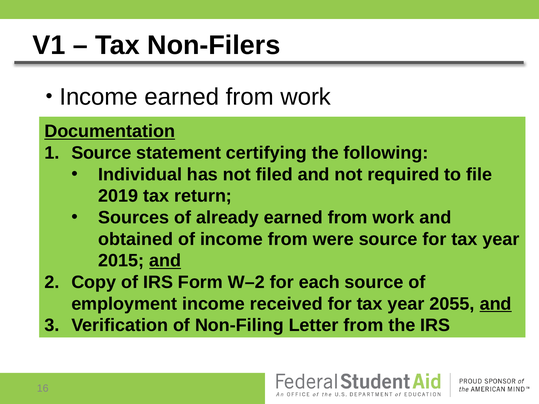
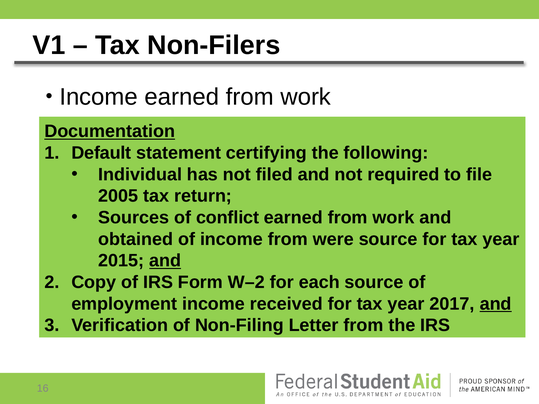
Source: Source -> Default (101, 153)
2019: 2019 -> 2005 (118, 196)
already: already -> conflict (228, 218)
2055: 2055 -> 2017 (452, 304)
